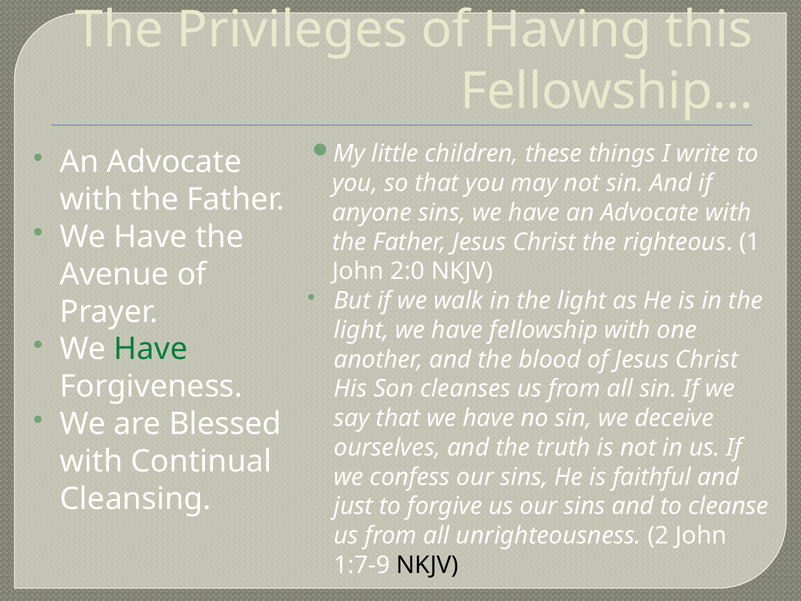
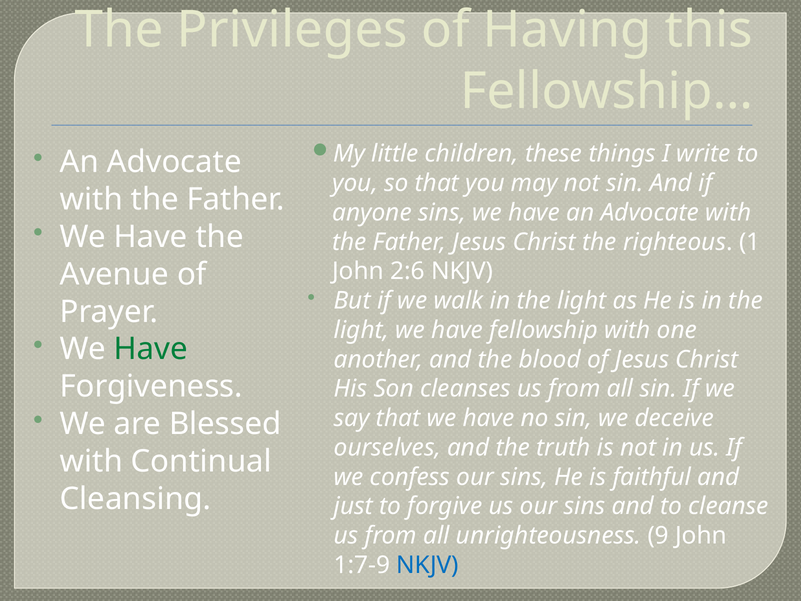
2:0: 2:0 -> 2:6 (407, 271)
2: 2 -> 9 (658, 535)
NKJV colour: black -> blue (428, 565)
